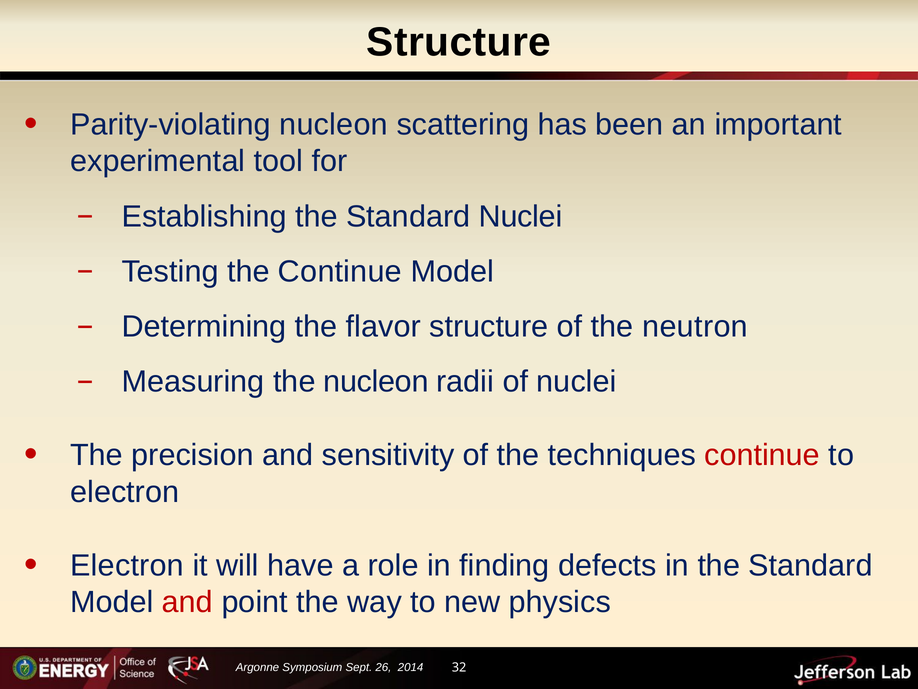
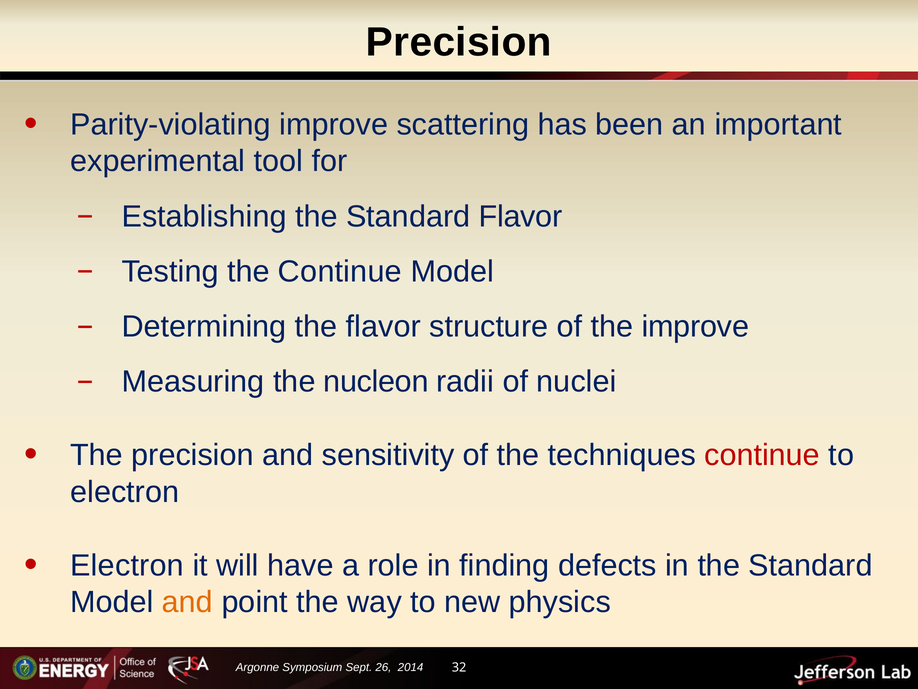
Structure: Structure -> Precision (459, 42)
Parity-violating nucleon: nucleon -> improve (334, 124)
Standard Nuclei: Nuclei -> Flavor (521, 216)
the neutron: neutron -> improve (695, 326)
and colour: red -> orange (188, 602)
